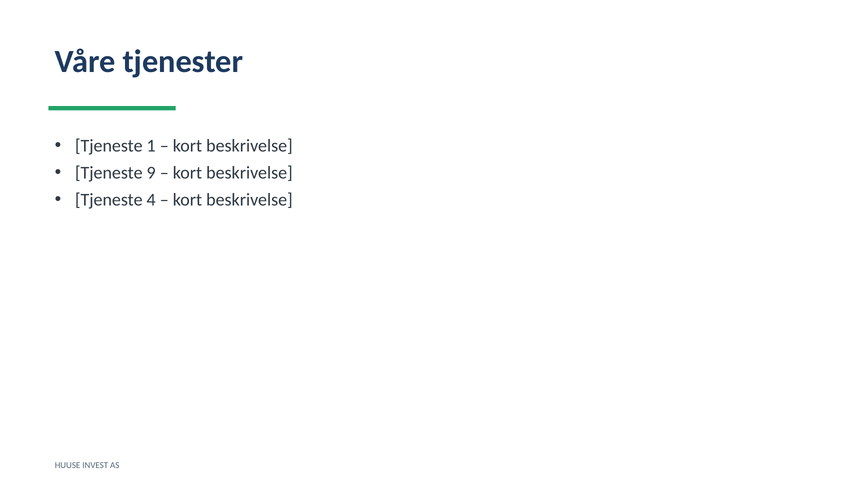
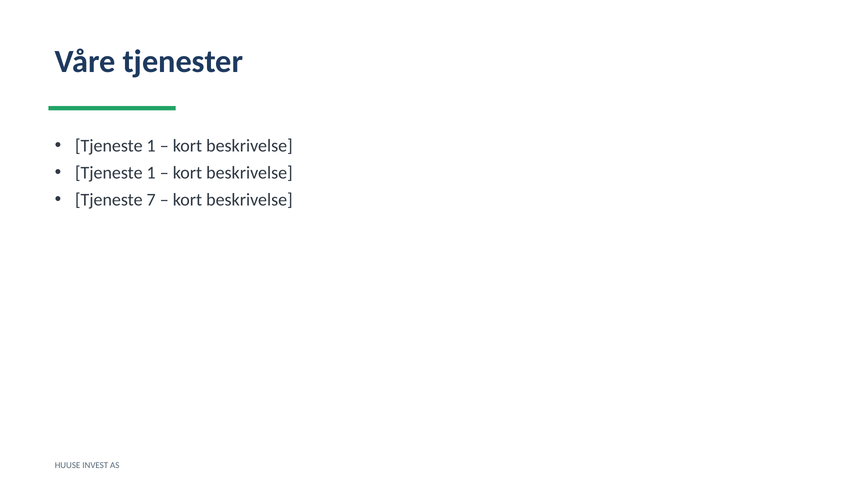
9: 9 -> 1 (151, 173)
4: 4 -> 7 (151, 200)
